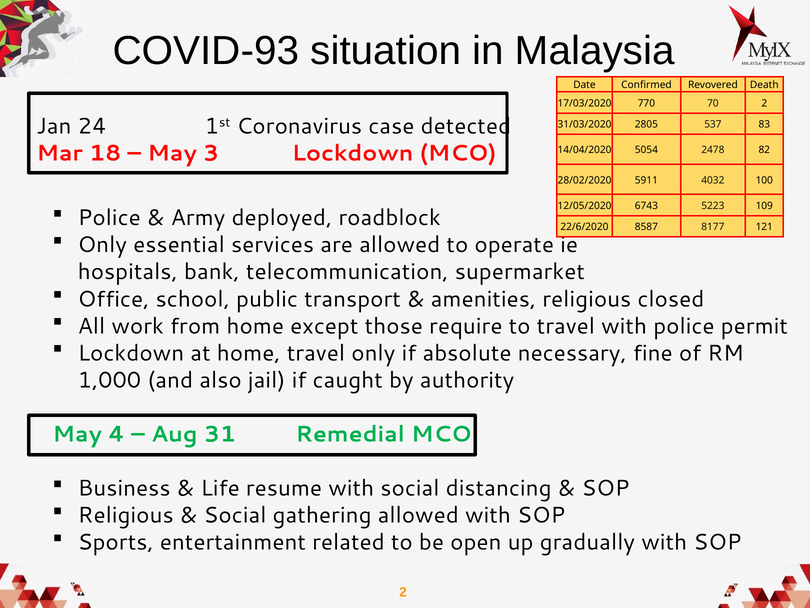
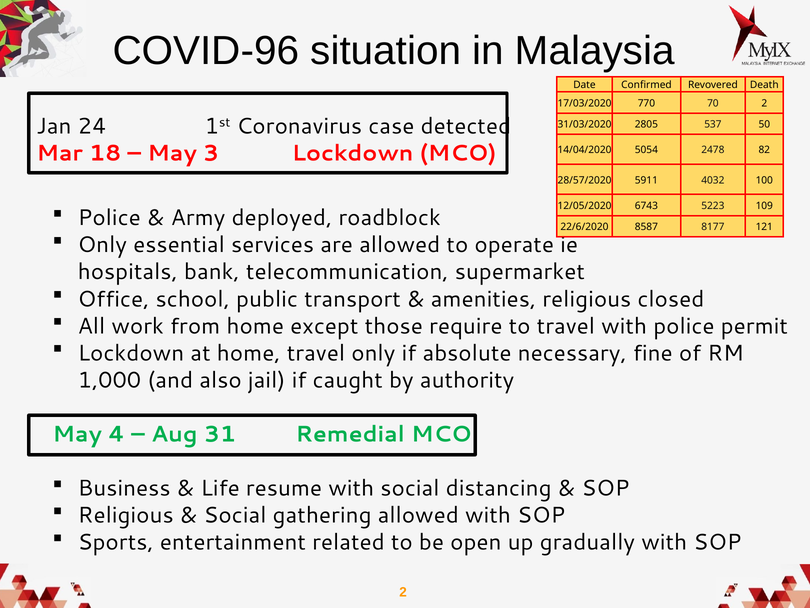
COVID-93: COVID-93 -> COVID-96 (206, 51)
83: 83 -> 50 (764, 124)
28/02/2020: 28/02/2020 -> 28/57/2020 (585, 180)
